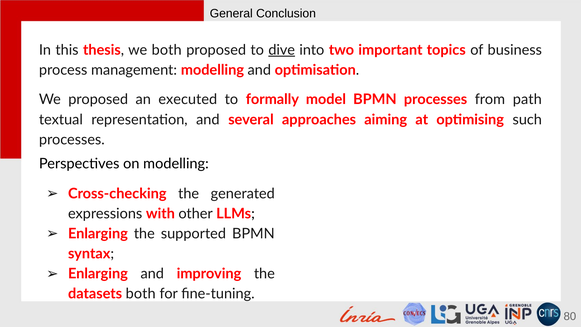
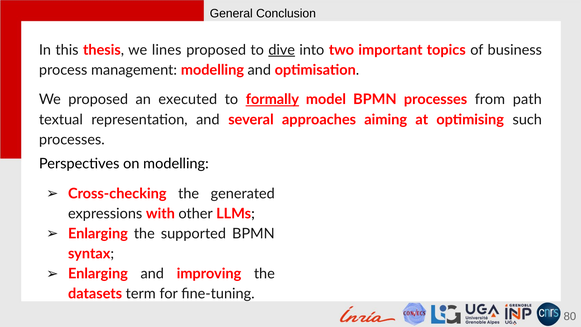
we both: both -> lines (167, 50)
formally underline: none -> present (272, 99)
datasets both: both -> term (141, 294)
